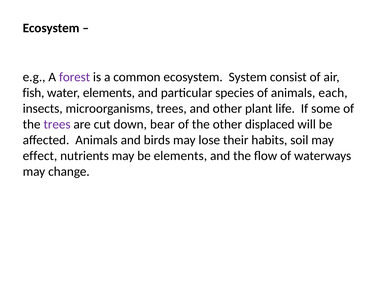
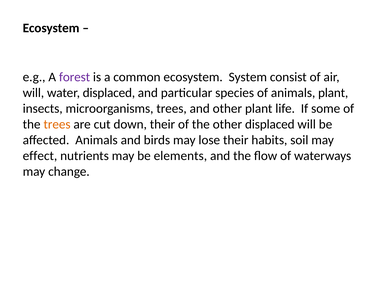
fish: fish -> will (33, 93)
water elements: elements -> displaced (109, 93)
animals each: each -> plant (333, 93)
trees colour: purple -> orange (57, 124)
down bear: bear -> their (162, 124)
